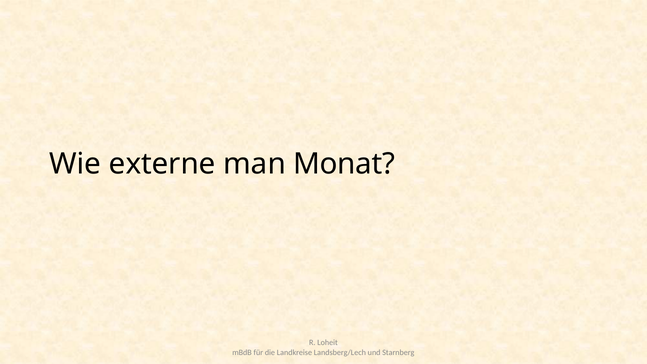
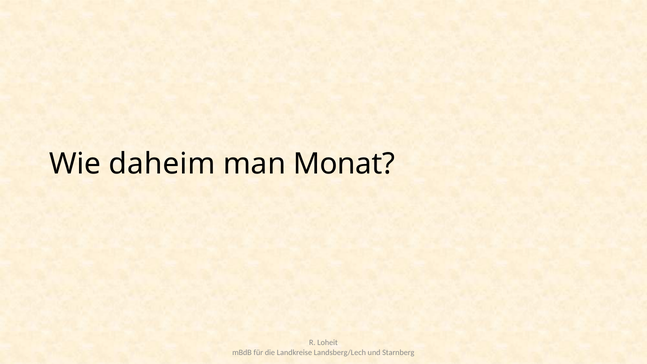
externe: externe -> daheim (162, 164)
